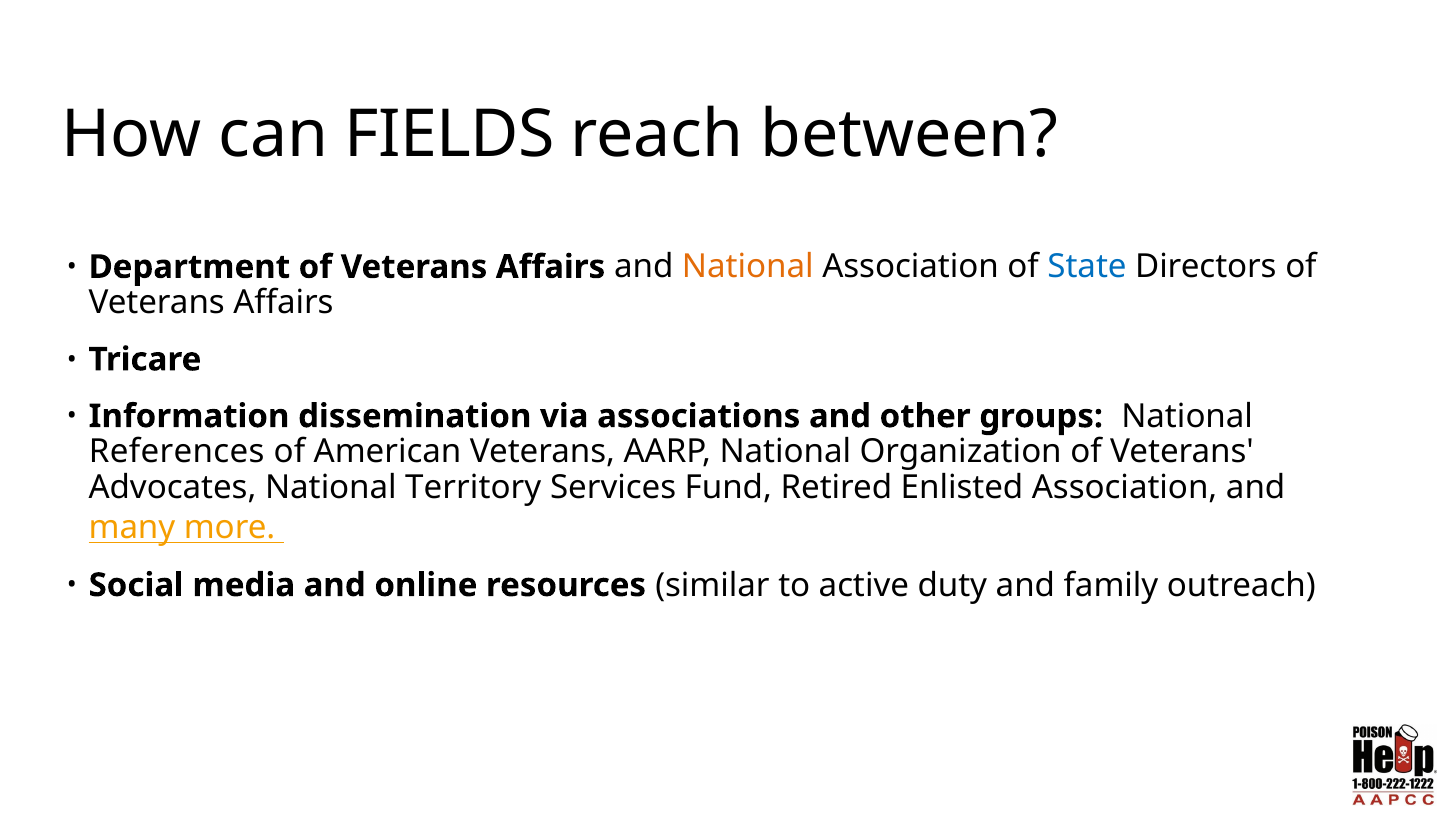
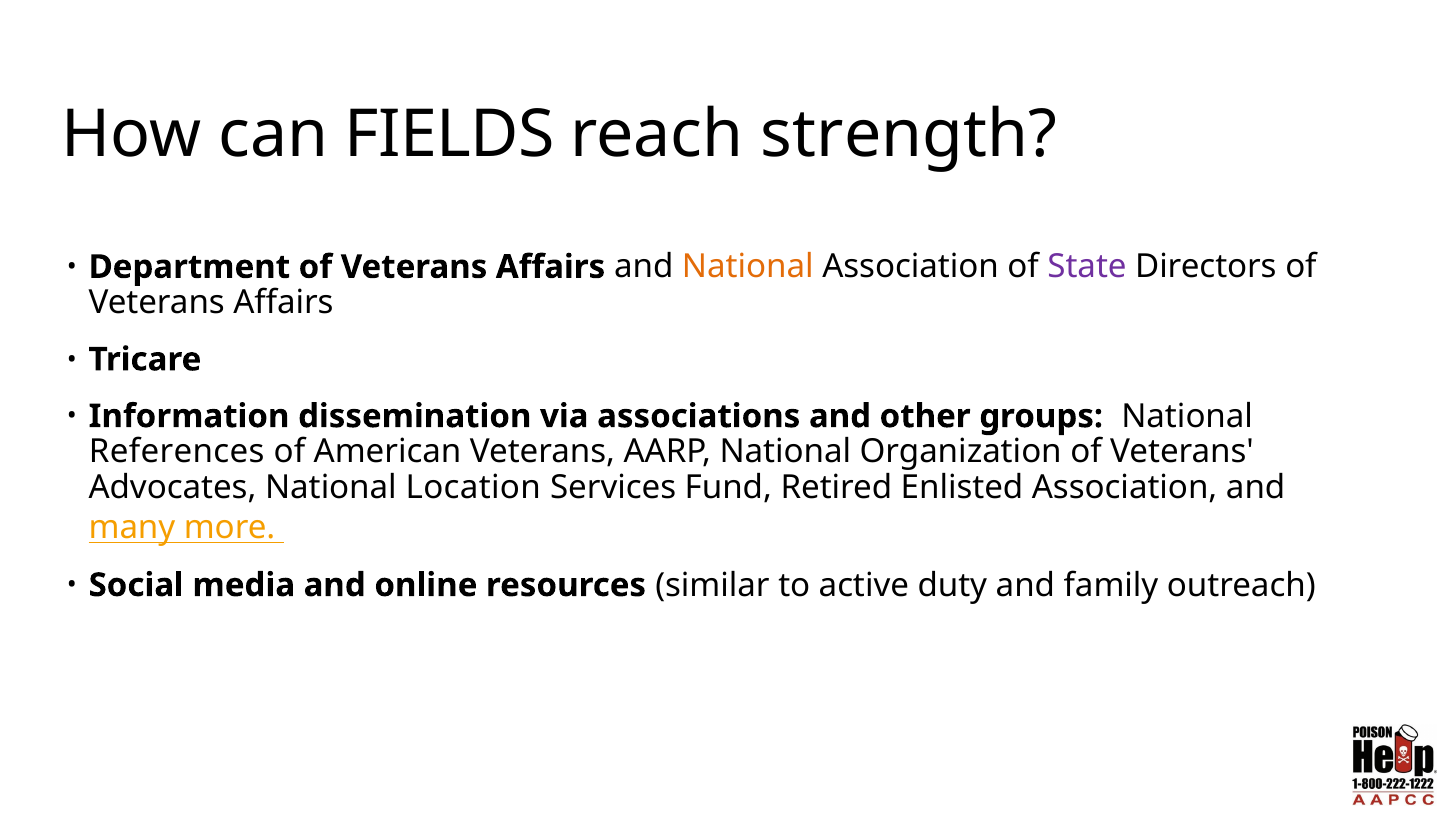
between: between -> strength (909, 135)
State colour: blue -> purple (1087, 267)
Territory: Territory -> Location (473, 488)
